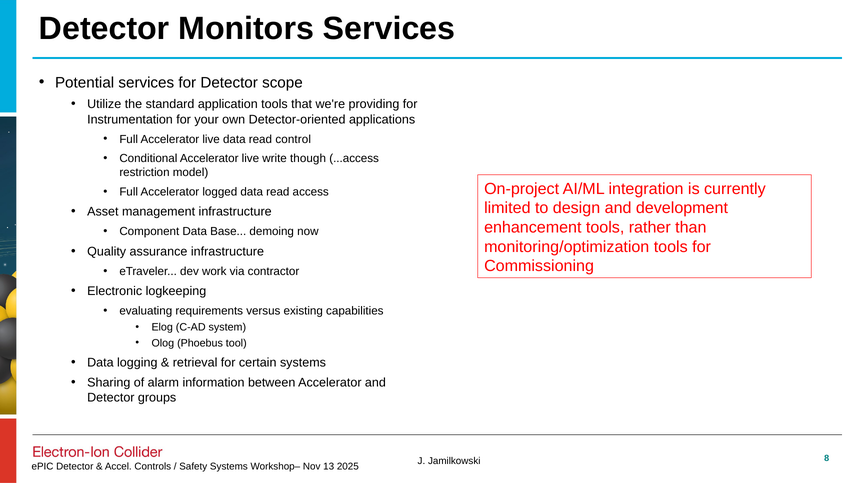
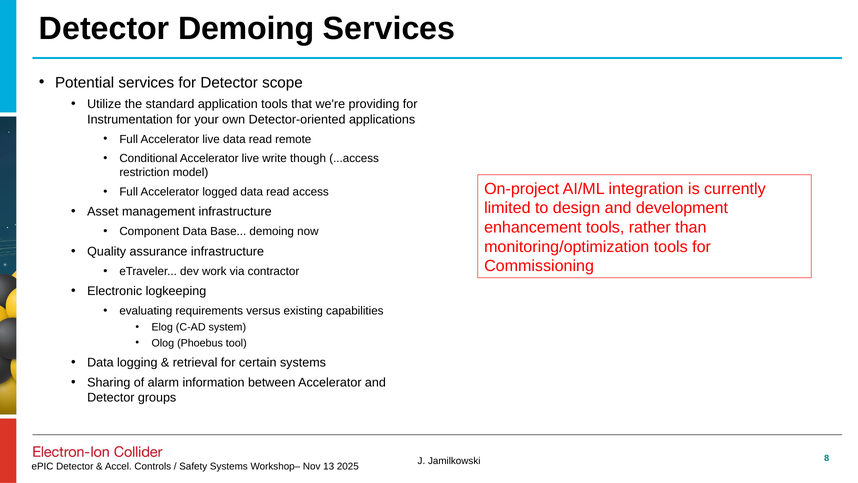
Detector Monitors: Monitors -> Demoing (246, 29)
control: control -> remote (293, 139)
